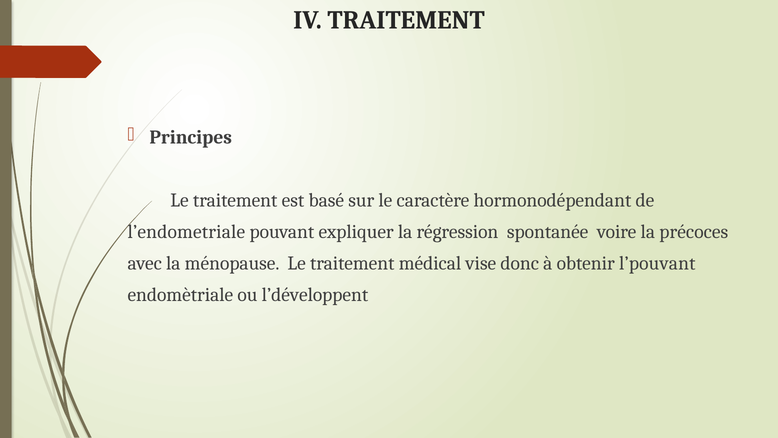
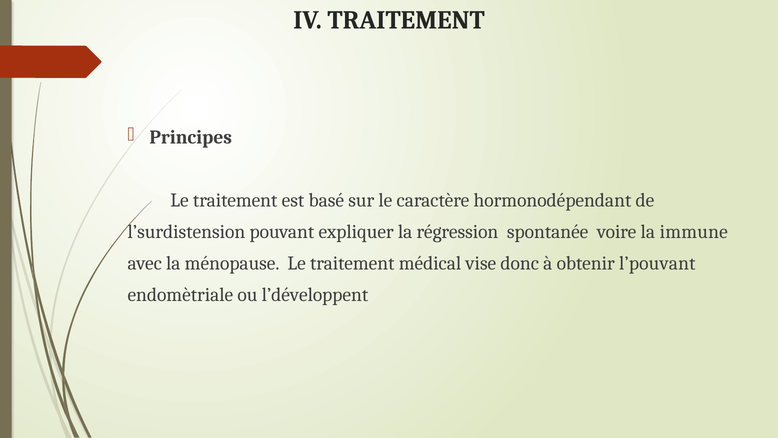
l’endometriale: l’endometriale -> l’surdistension (186, 232)
précoces: précoces -> immune (694, 232)
